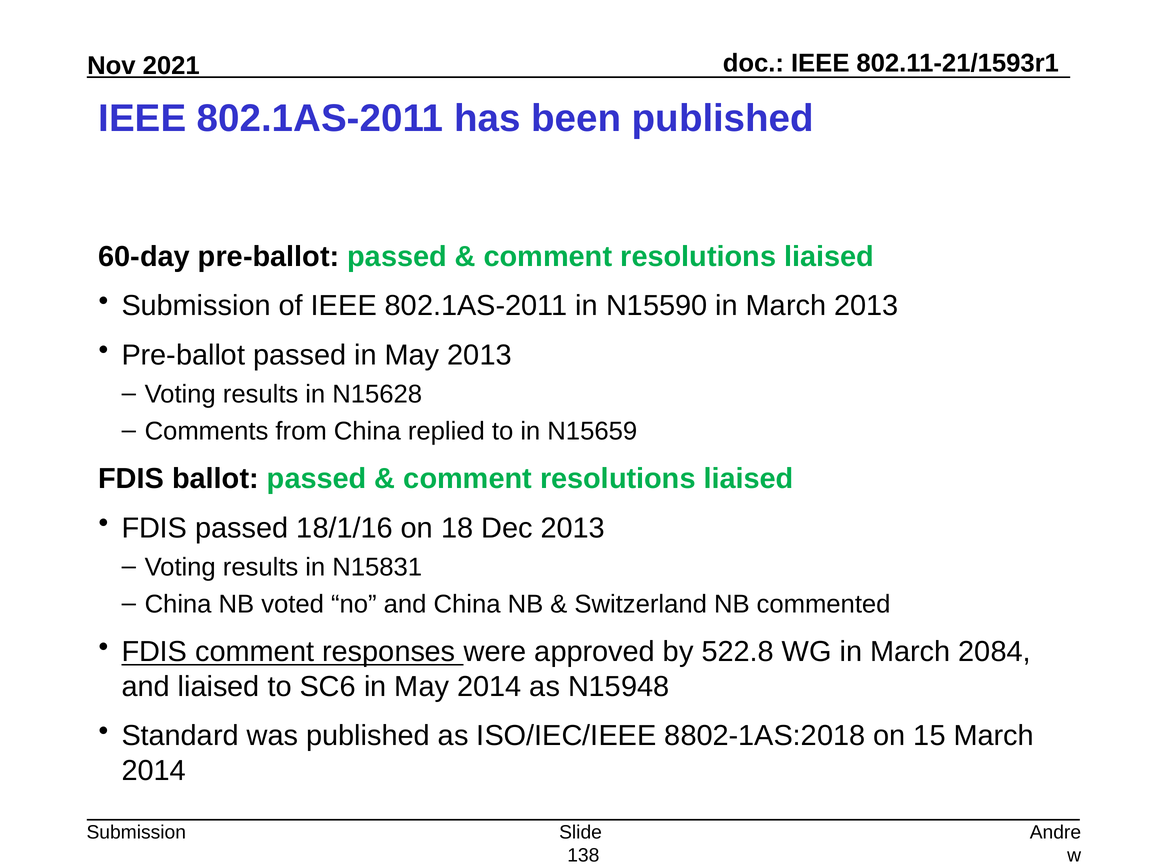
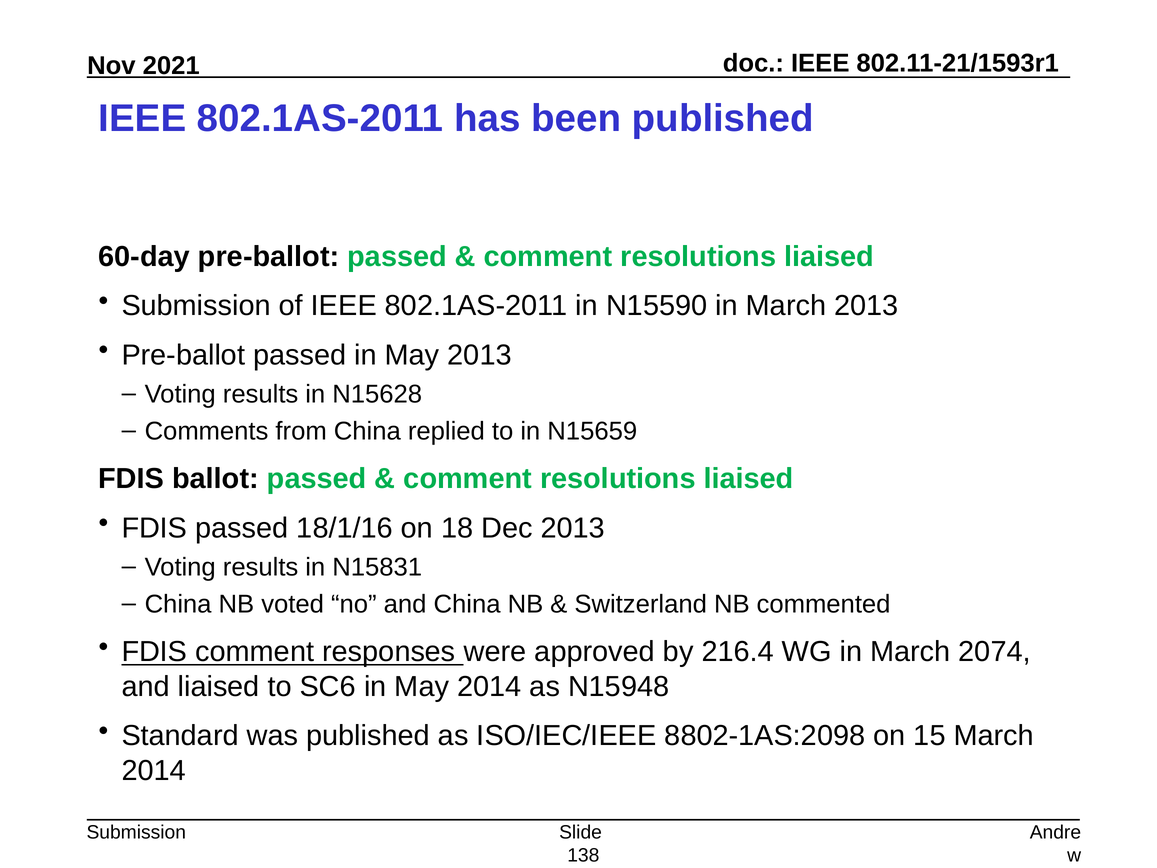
522.8: 522.8 -> 216.4 (738, 652)
2084: 2084 -> 2074 (995, 652)
8802-1AS:2018: 8802-1AS:2018 -> 8802-1AS:2098 (765, 736)
